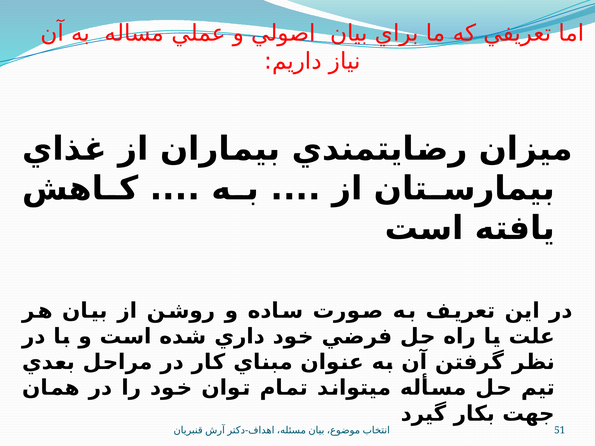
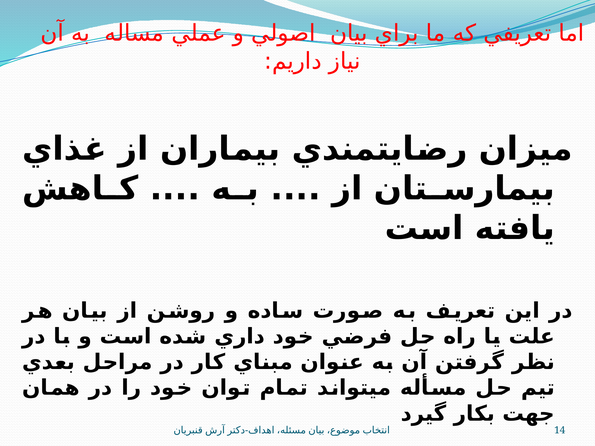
51: 51 -> 14 (560, 430)
